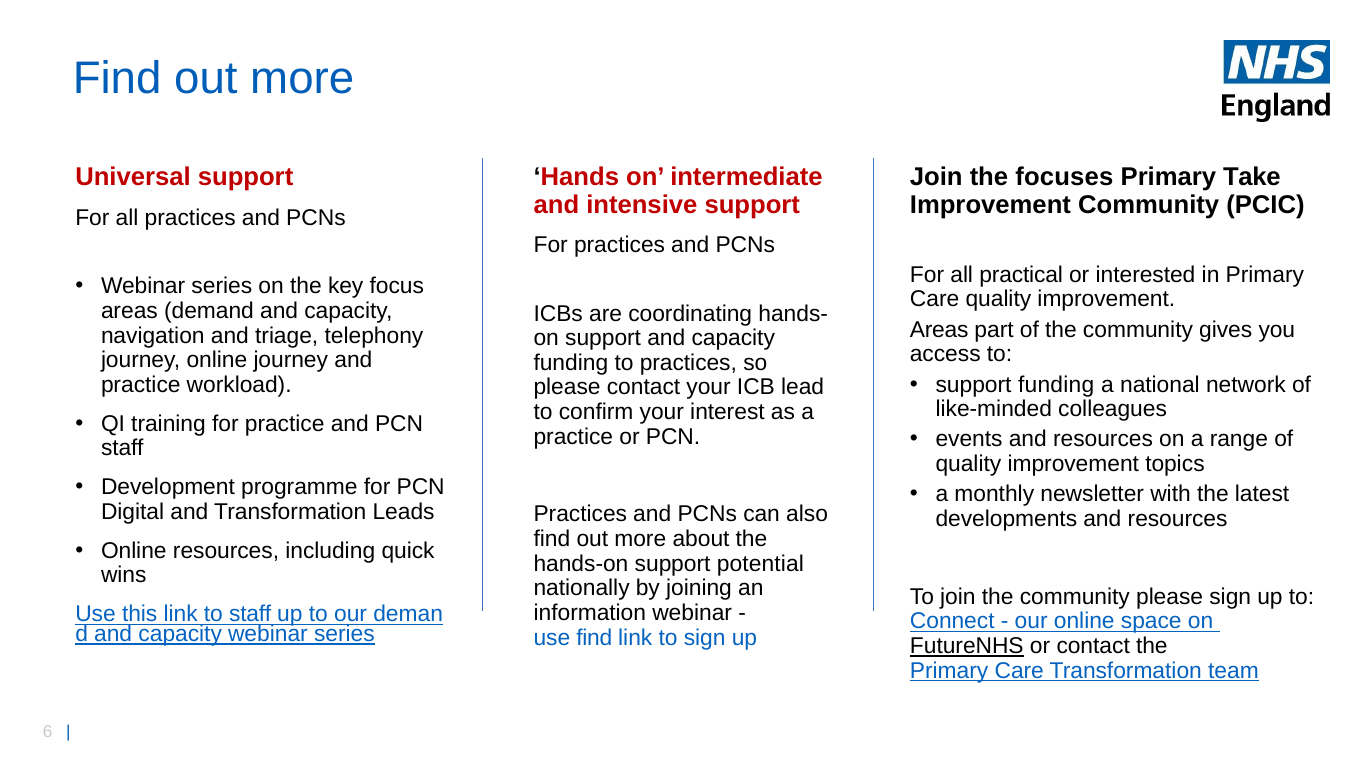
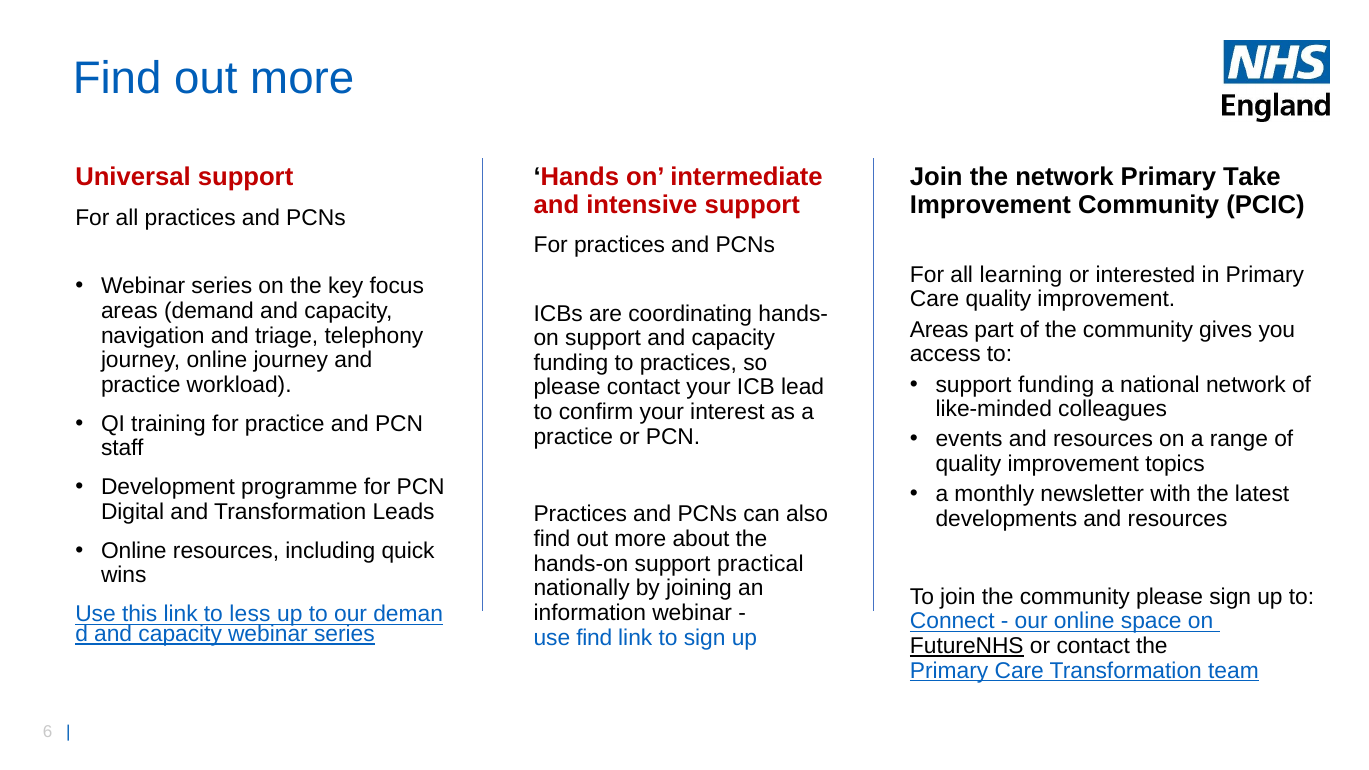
the focuses: focuses -> network (1064, 177)
practical: practical -> learning (1021, 275)
potential: potential -> practical (760, 564)
to staff: staff -> less (250, 614)
